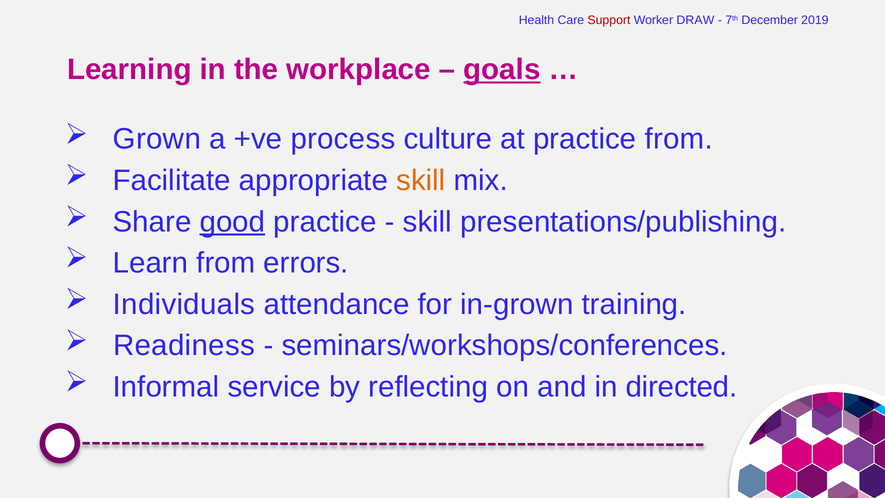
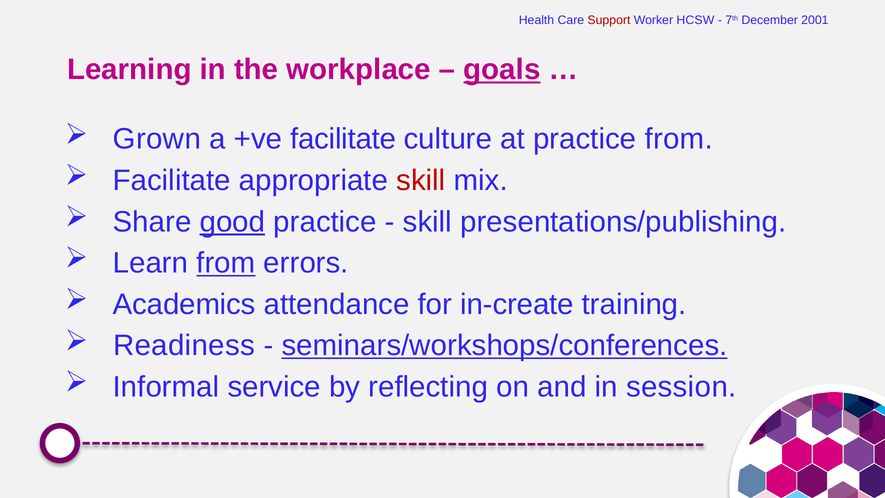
DRAW: DRAW -> HCSW (695, 20)
2019: 2019 -> 2001 (815, 20)
+ve process: process -> facilitate (343, 139)
skill colour: orange -> red (421, 180)
from underline: none -> present (226, 263)
Individuals: Individuals -> Academics (184, 304)
in-grown: in-grown -> in-create (517, 304)
seminars/workshops/conferences underline: none -> present (505, 346)
directed: directed -> session (681, 387)
